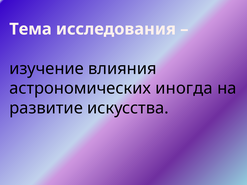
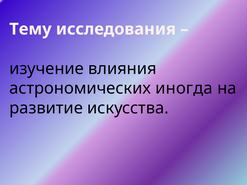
Тема: Тема -> Тему (30, 29)
